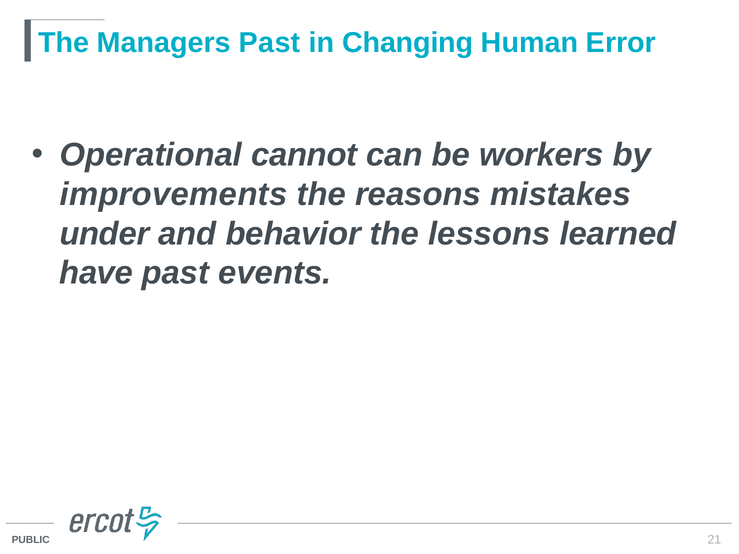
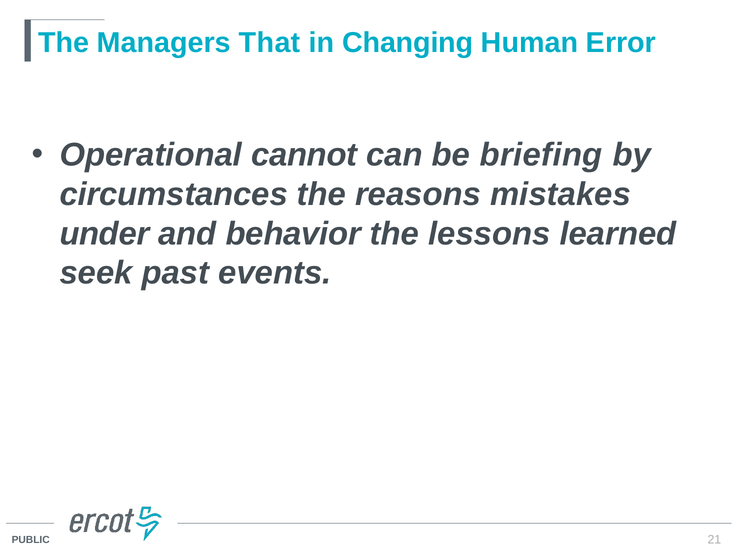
Managers Past: Past -> That (270, 43)
workers: workers -> briefing (541, 155)
improvements: improvements -> circumstances (174, 194)
have: have -> seek (96, 273)
